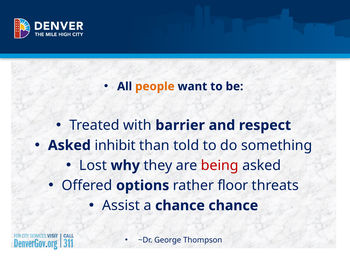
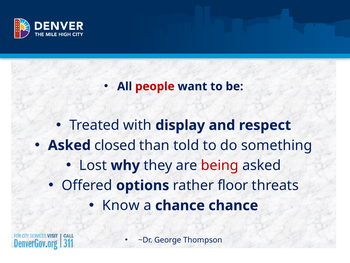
people colour: orange -> red (155, 86)
barrier: barrier -> display (180, 125)
inhibit: inhibit -> closed (115, 145)
Assist: Assist -> Know (121, 205)
